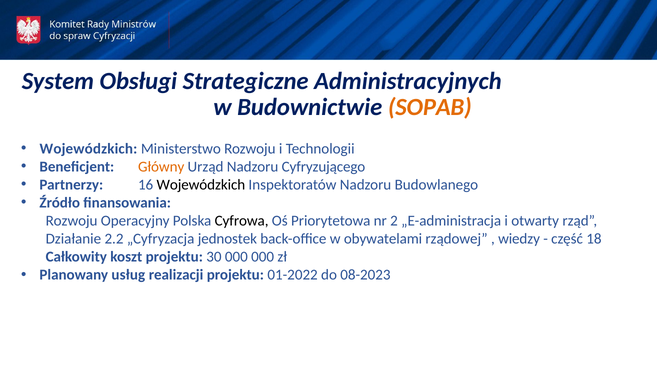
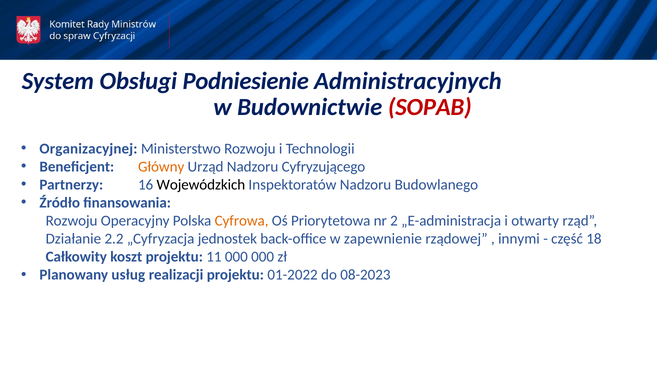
Strategiczne: Strategiczne -> Podniesienie (246, 81)
SOPAB colour: orange -> red (430, 107)
Wojewódzkich: Wojewódzkich -> Organizacyjnej (88, 149)
Cyfrowa colour: black -> orange (242, 221)
obywatelami: obywatelami -> zapewnienie (383, 239)
wiedzy: wiedzy -> innymi (519, 239)
30: 30 -> 11 (214, 257)
